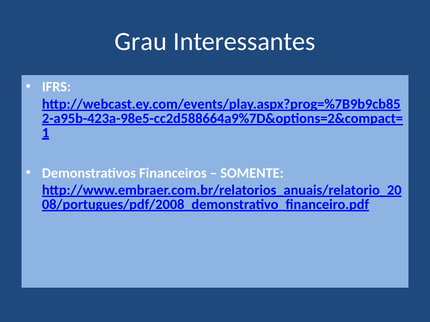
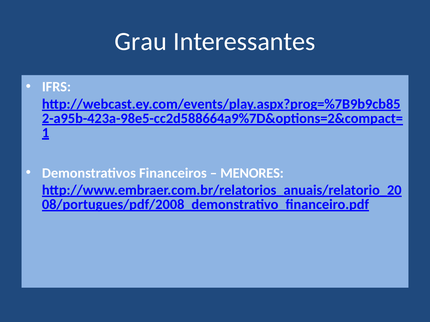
SOMENTE: SOMENTE -> MENORES (252, 173)
